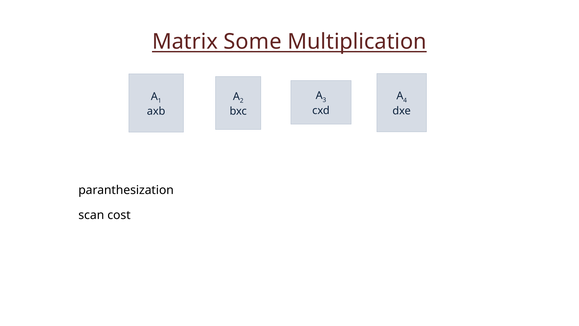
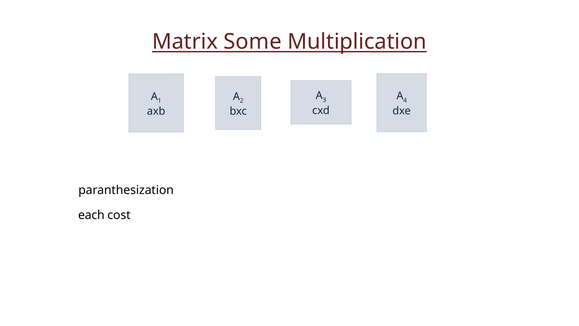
scan: scan -> each (91, 215)
